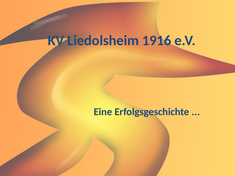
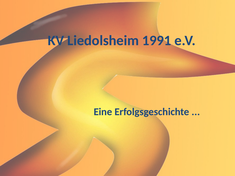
1916: 1916 -> 1991 (157, 40)
